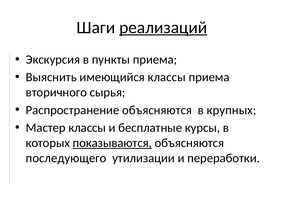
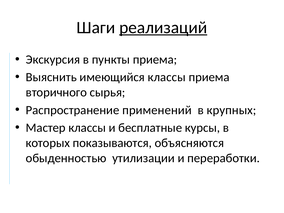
Распространение объясняются: объясняются -> применений (157, 110)
показываются underline: present -> none (112, 143)
последующего: последующего -> обыденностью (66, 158)
